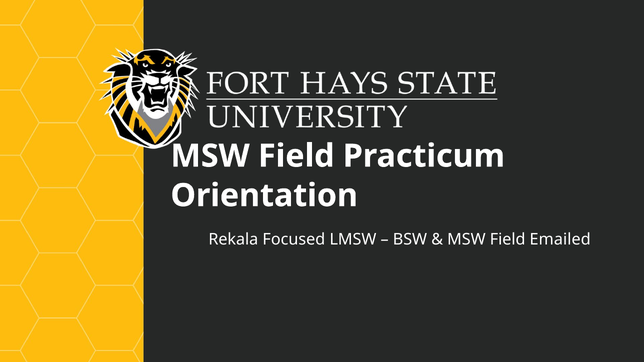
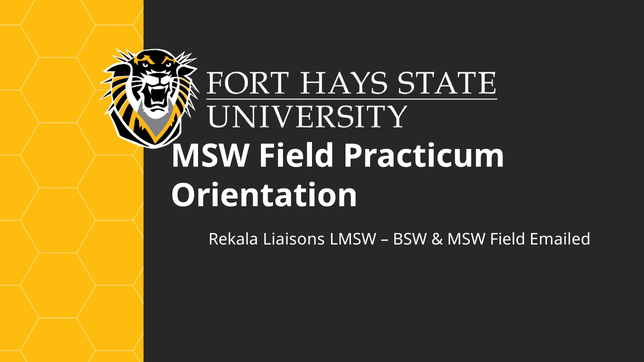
Focused: Focused -> Liaisons (294, 240)
